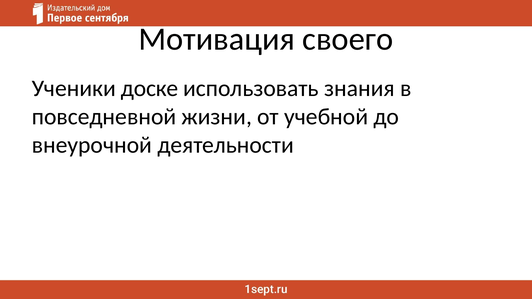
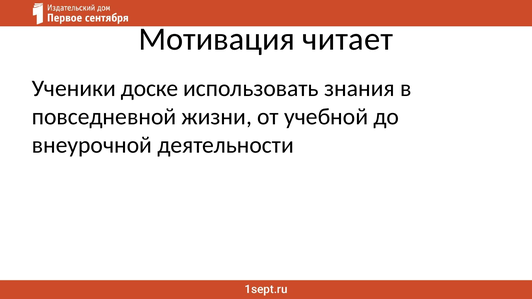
своего: своего -> читает (348, 39)
